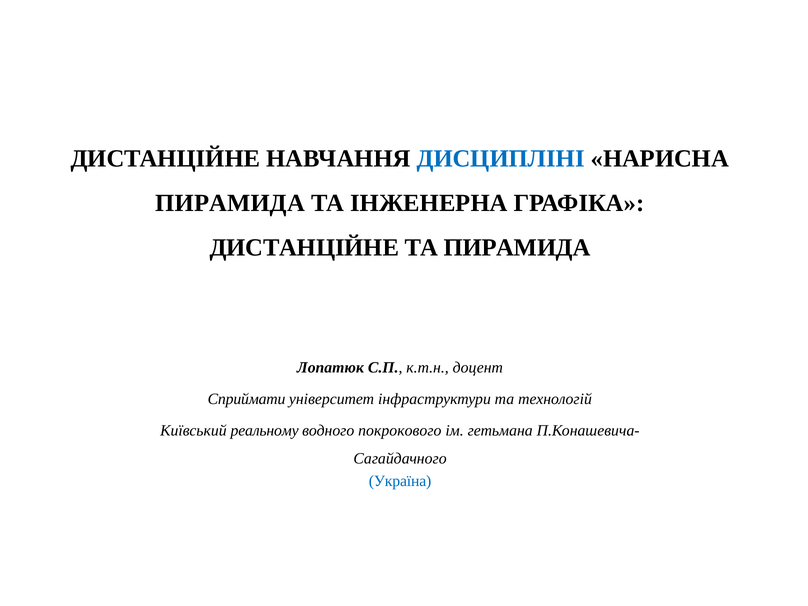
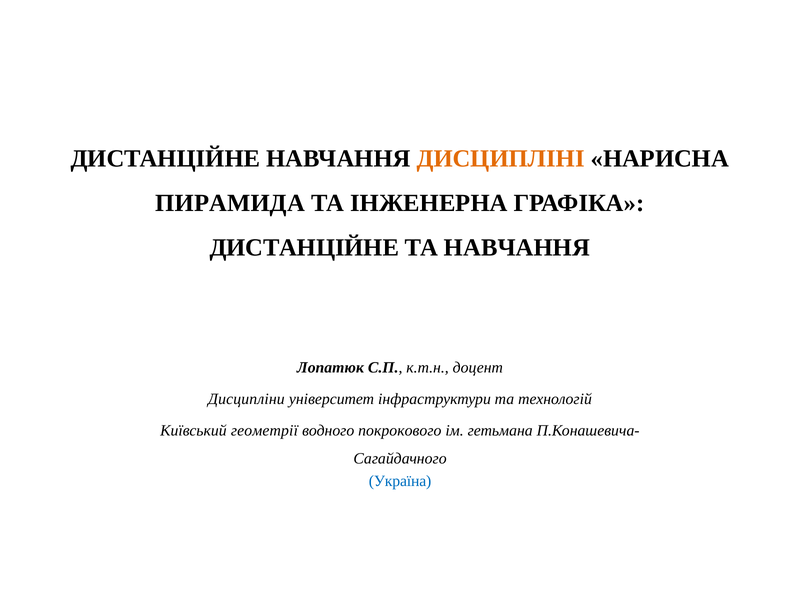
ДИСЦИПЛІНІ colour: blue -> orange (501, 159)
ТА ПИРАМИДА: ПИРАМИДА -> НАВЧАННЯ (517, 248)
Сприймати: Сприймати -> Дисципліни (246, 399)
реальному: реальному -> геометрії (264, 430)
